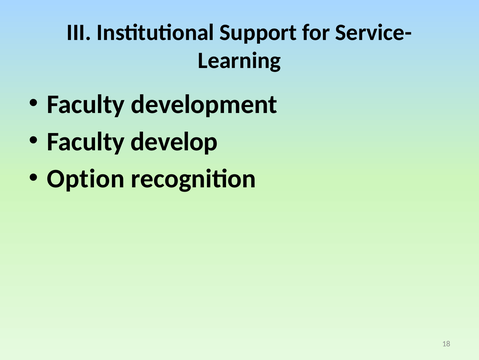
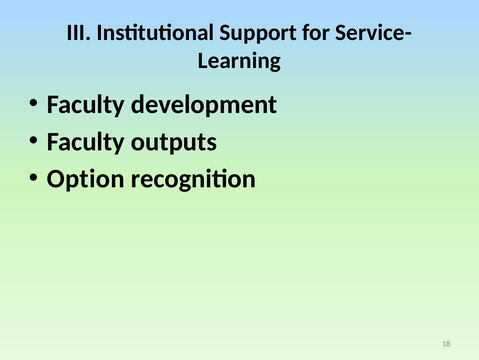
develop: develop -> outputs (174, 141)
